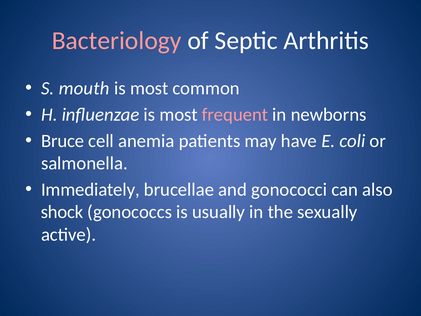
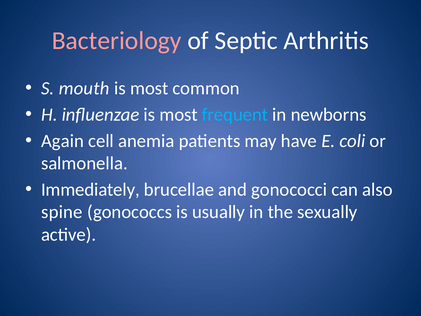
frequent colour: pink -> light blue (235, 115)
Bruce: Bruce -> Again (62, 141)
shock: shock -> spine (62, 212)
